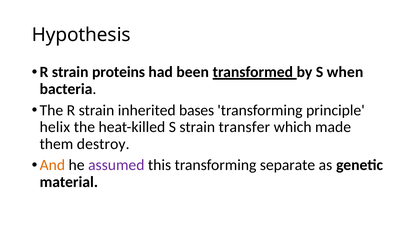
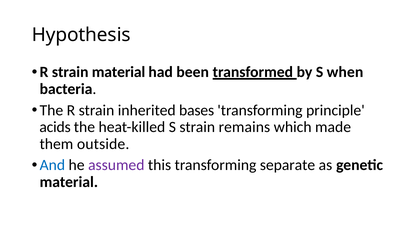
strain proteins: proteins -> material (119, 72)
helix: helix -> acids (55, 127)
transfer: transfer -> remains (244, 127)
destroy: destroy -> outside (103, 144)
And colour: orange -> blue (52, 166)
